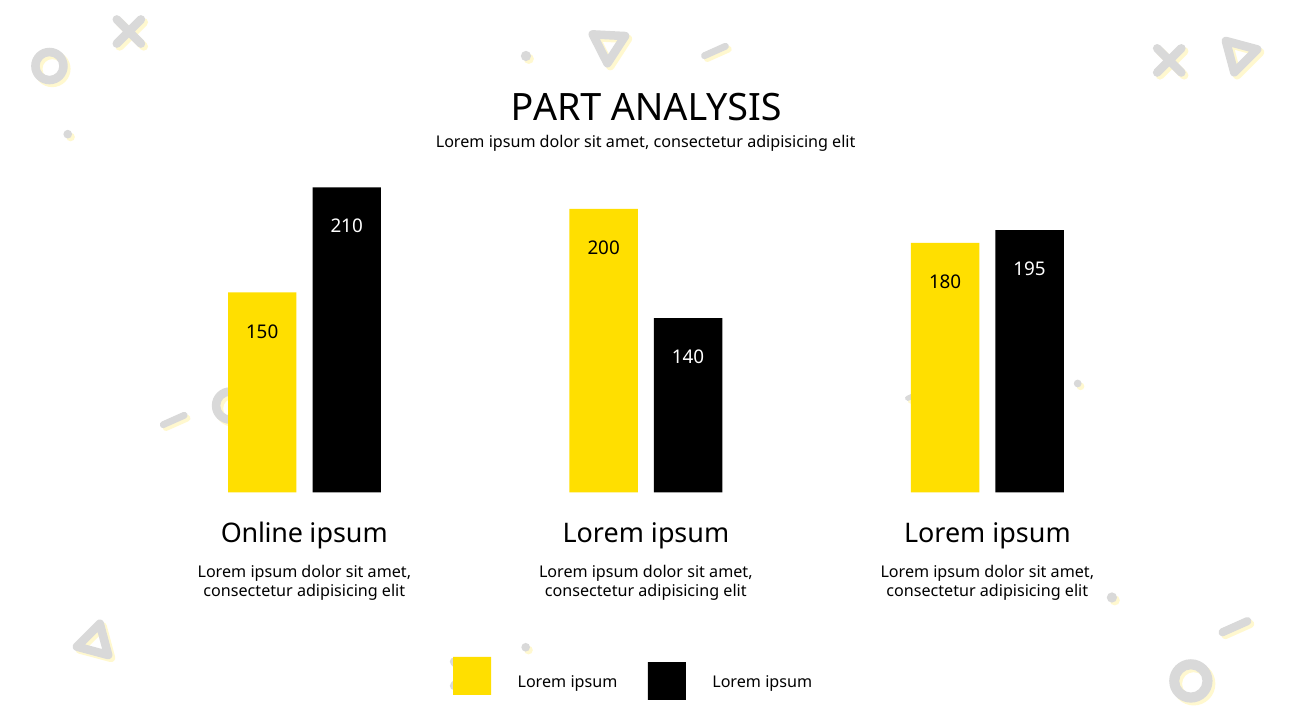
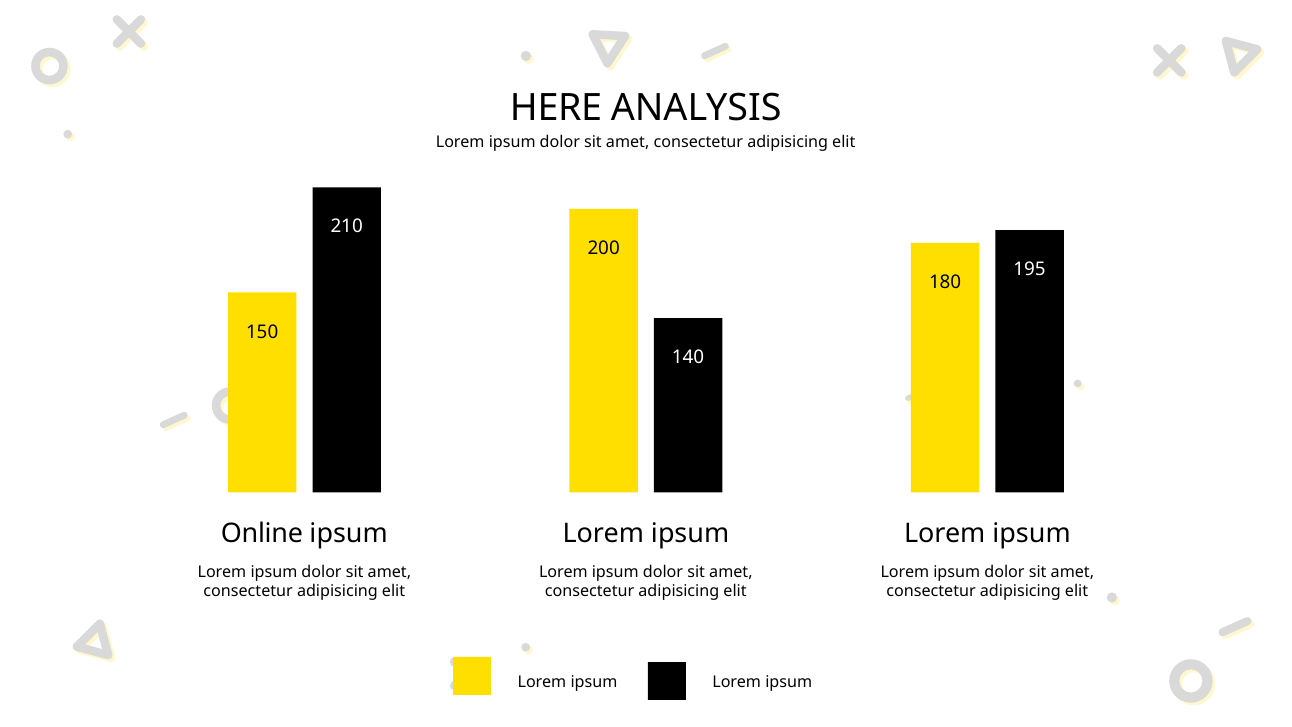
PART: PART -> HERE (556, 108)
